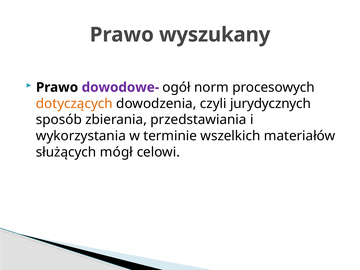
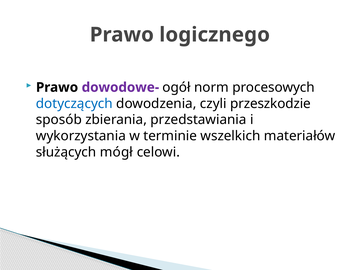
wyszukany: wyszukany -> logicznego (215, 35)
dotyczących colour: orange -> blue (74, 104)
jurydycznych: jurydycznych -> przeszkodzie (270, 104)
